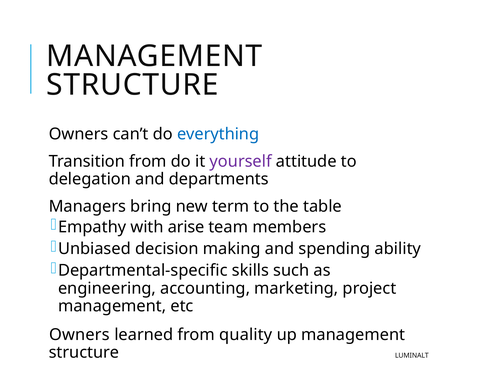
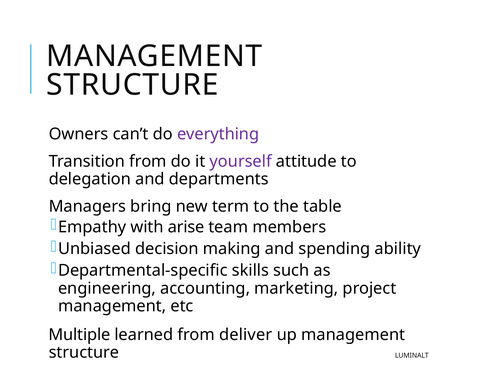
everything colour: blue -> purple (218, 134)
Owners: Owners -> Multiple (79, 335)
quality: quality -> deliver (246, 335)
